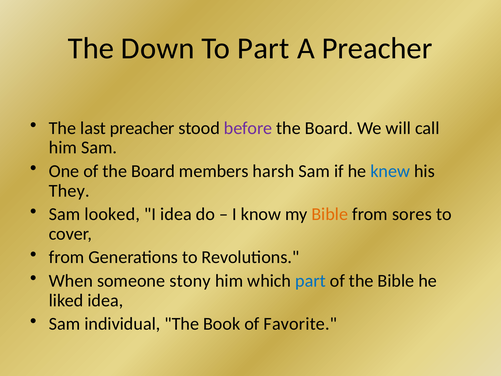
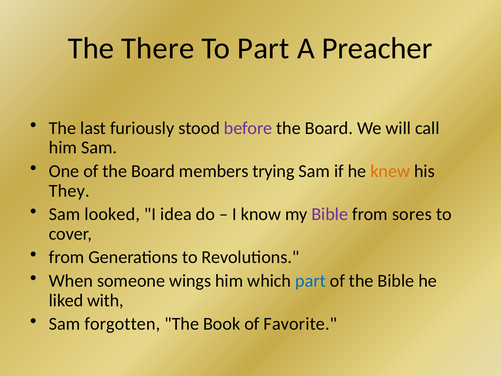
Down: Down -> There (158, 48)
last preacher: preacher -> furiously (142, 128)
harsh: harsh -> trying (274, 171)
knew colour: blue -> orange (390, 171)
Bible colour: orange -> purple (330, 214)
stony: stony -> wings (190, 281)
liked idea: idea -> with (105, 300)
individual: individual -> forgotten (122, 324)
